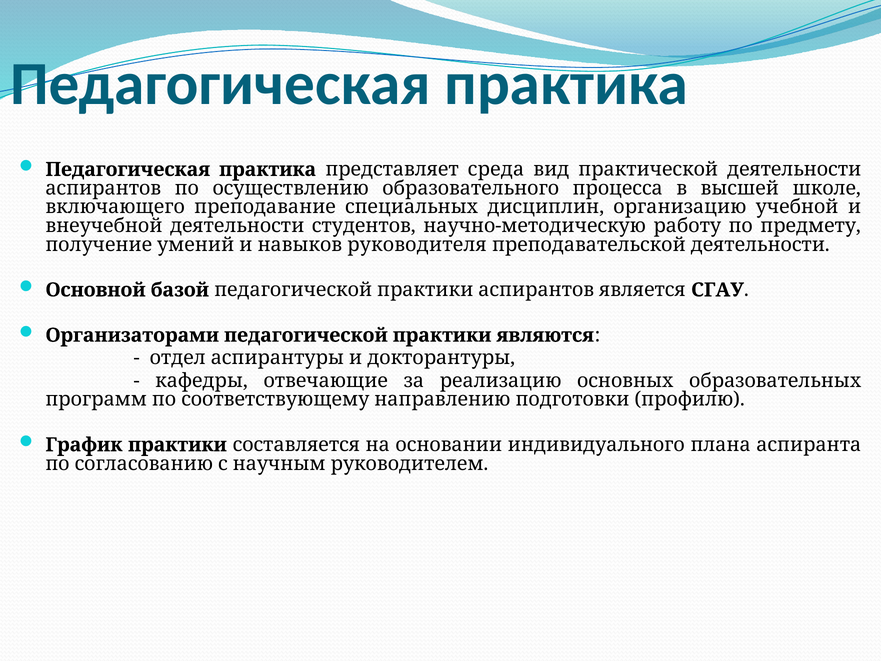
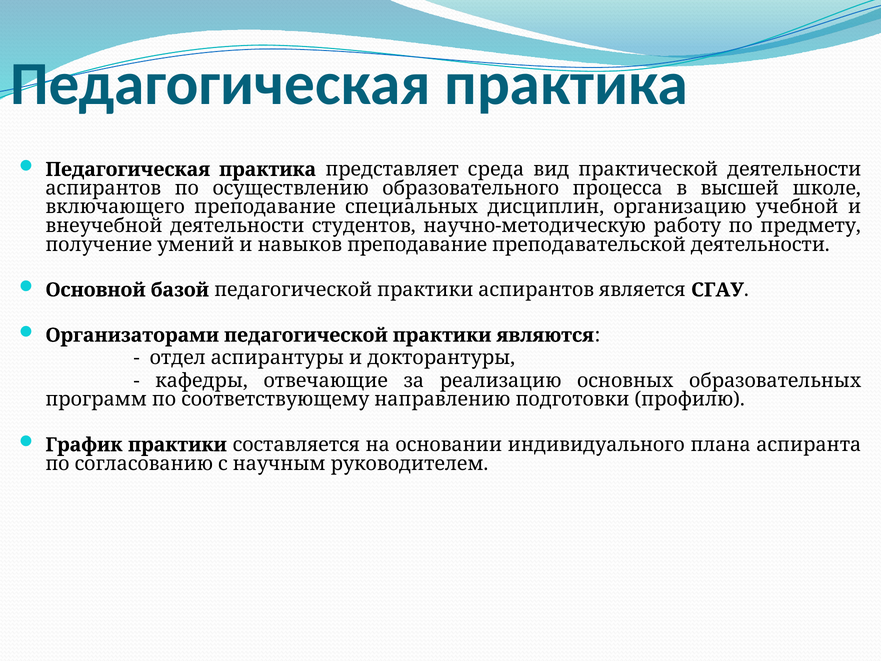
навыков руководителя: руководителя -> преподавание (417, 244)
